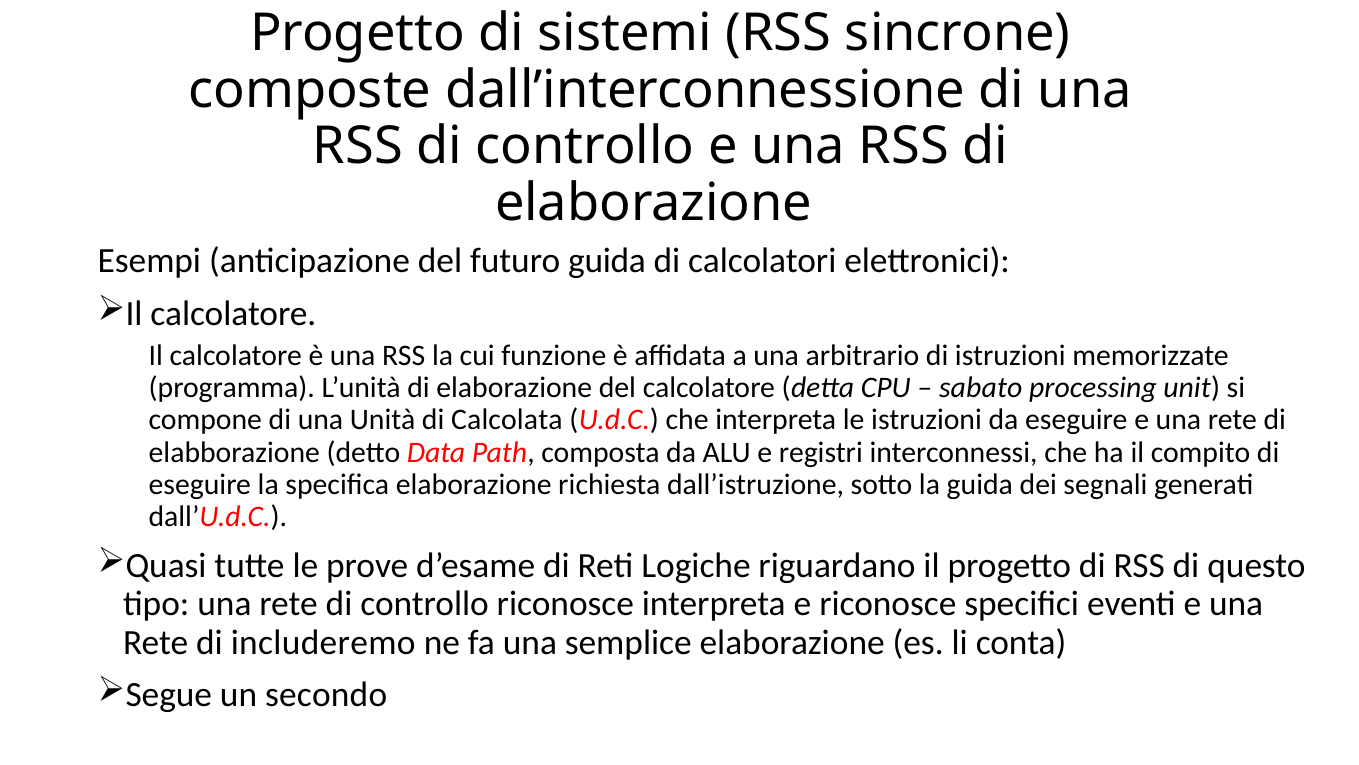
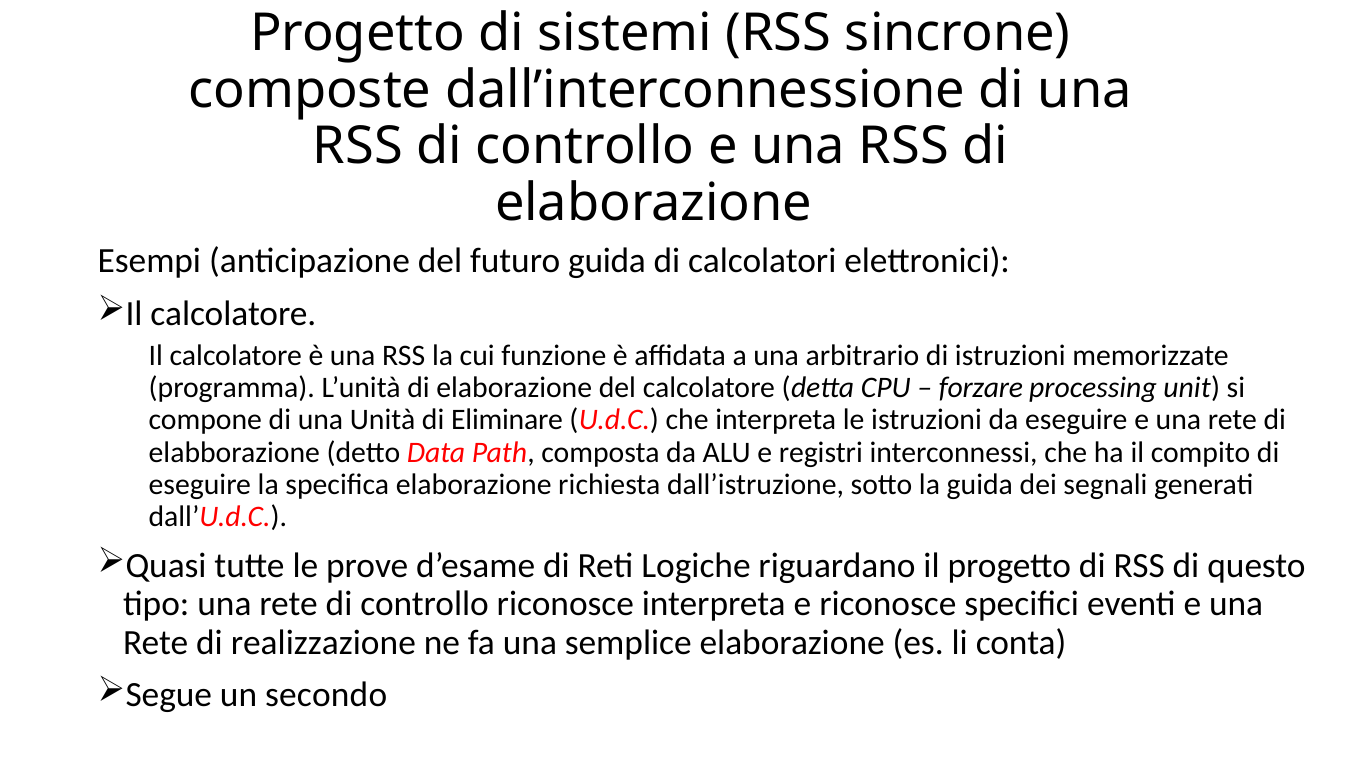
sabato: sabato -> forzare (981, 388)
Calcolata: Calcolata -> Eliminare (507, 420)
includeremo: includeremo -> realizzazione (323, 642)
